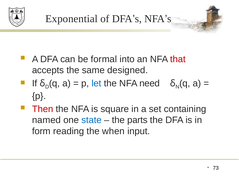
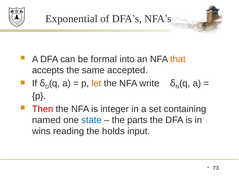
that colour: red -> orange (178, 59)
designed: designed -> accepted (128, 70)
let colour: blue -> orange (96, 83)
need: need -> write (149, 83)
square: square -> integer (115, 109)
form: form -> wins (41, 131)
when: when -> holds (113, 131)
